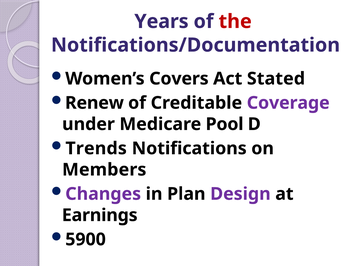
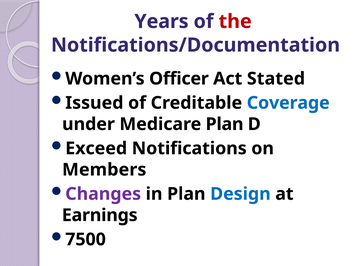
Covers: Covers -> Officer (179, 79)
Renew: Renew -> Issued (94, 103)
Coverage colour: purple -> blue (288, 103)
Medicare Pool: Pool -> Plan (225, 124)
Trends: Trends -> Exceed (96, 149)
Design colour: purple -> blue (240, 194)
5900: 5900 -> 7500 (86, 240)
